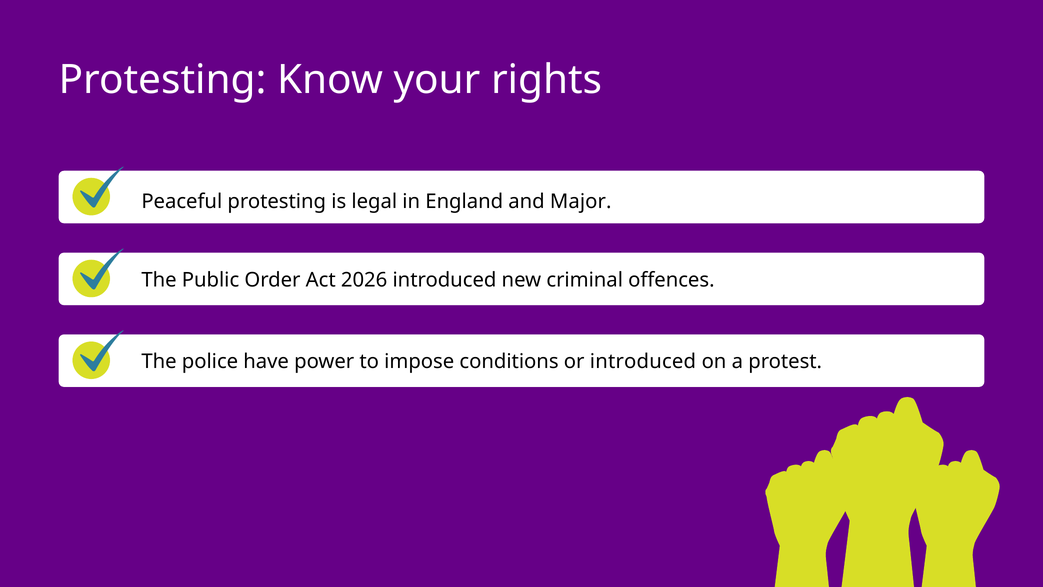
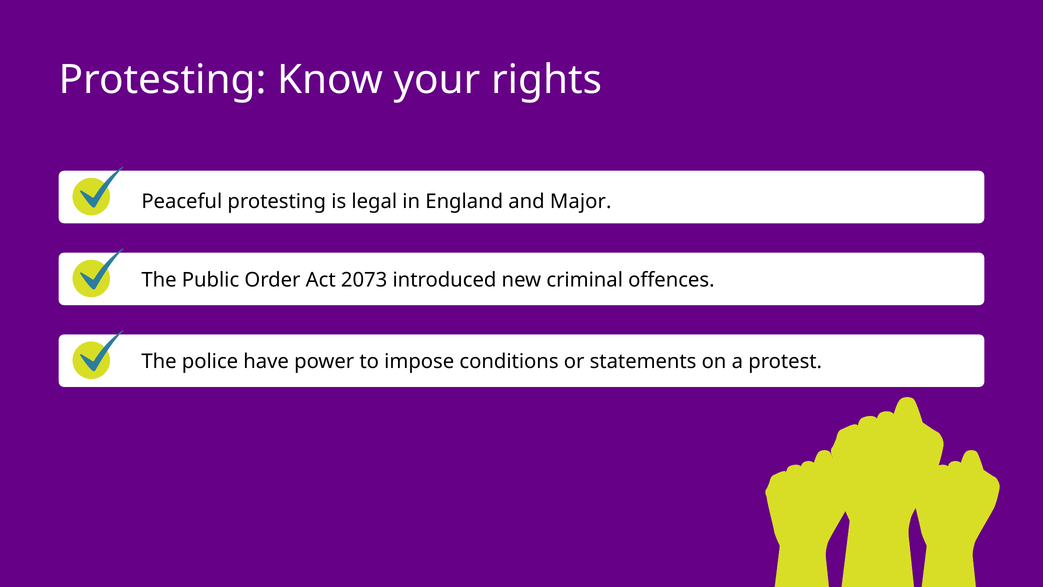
2026: 2026 -> 2073 (364, 280)
or introduced: introduced -> statements (643, 361)
